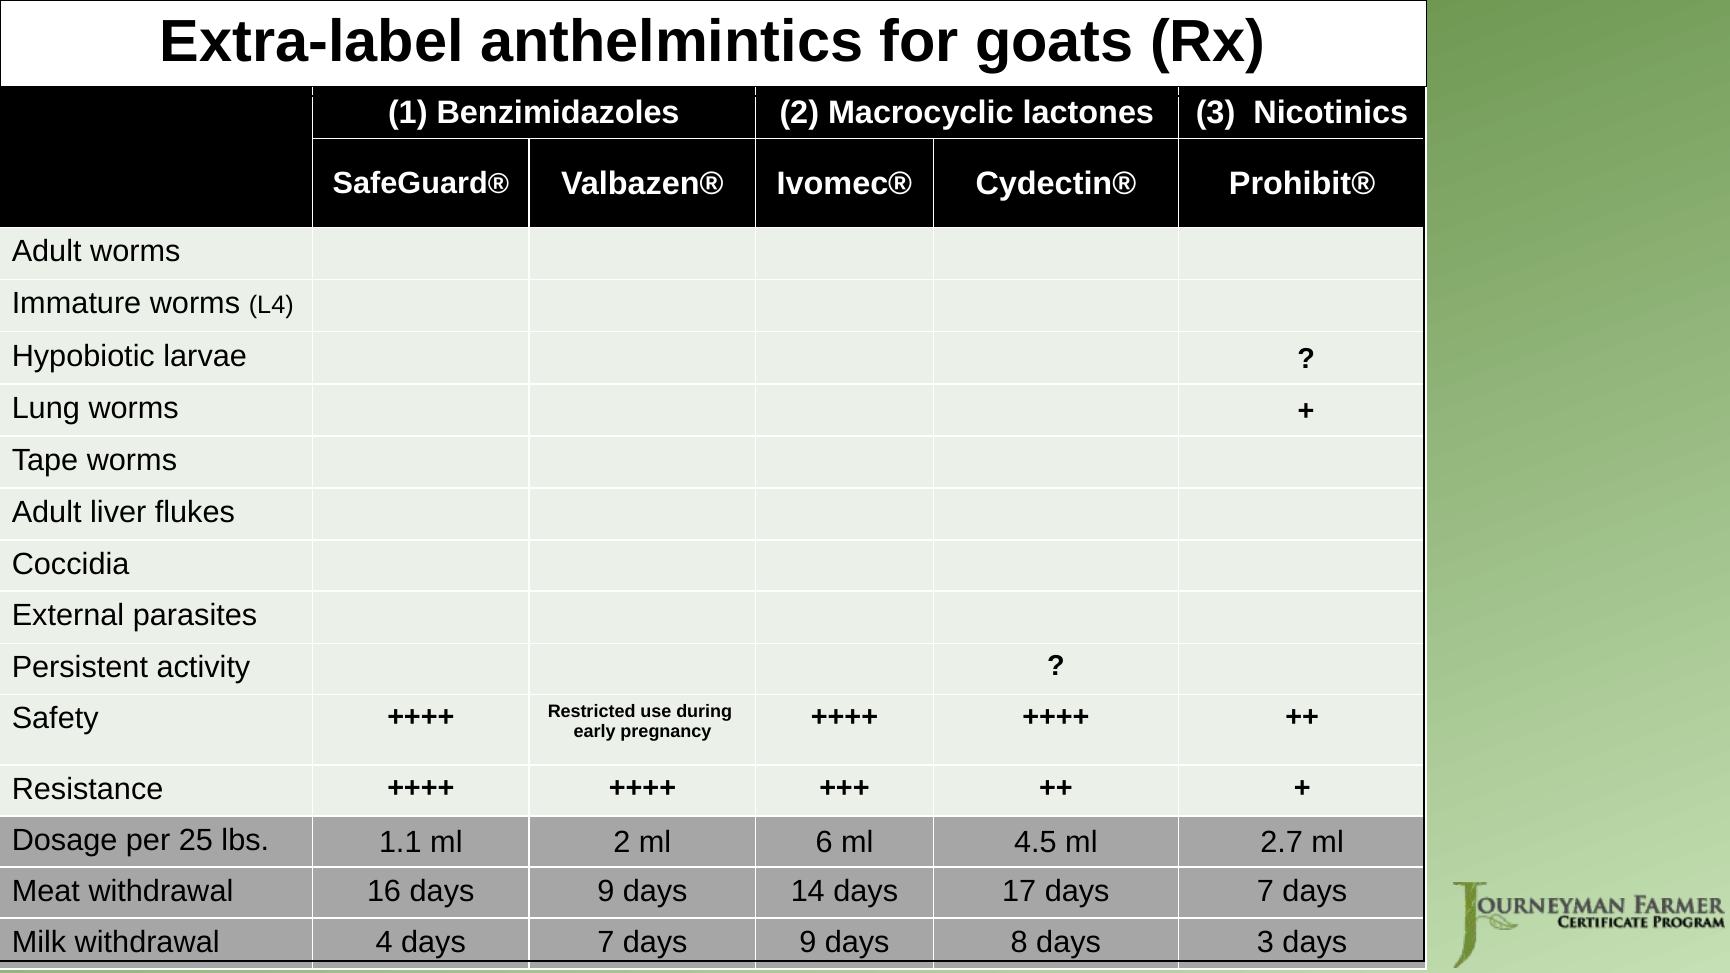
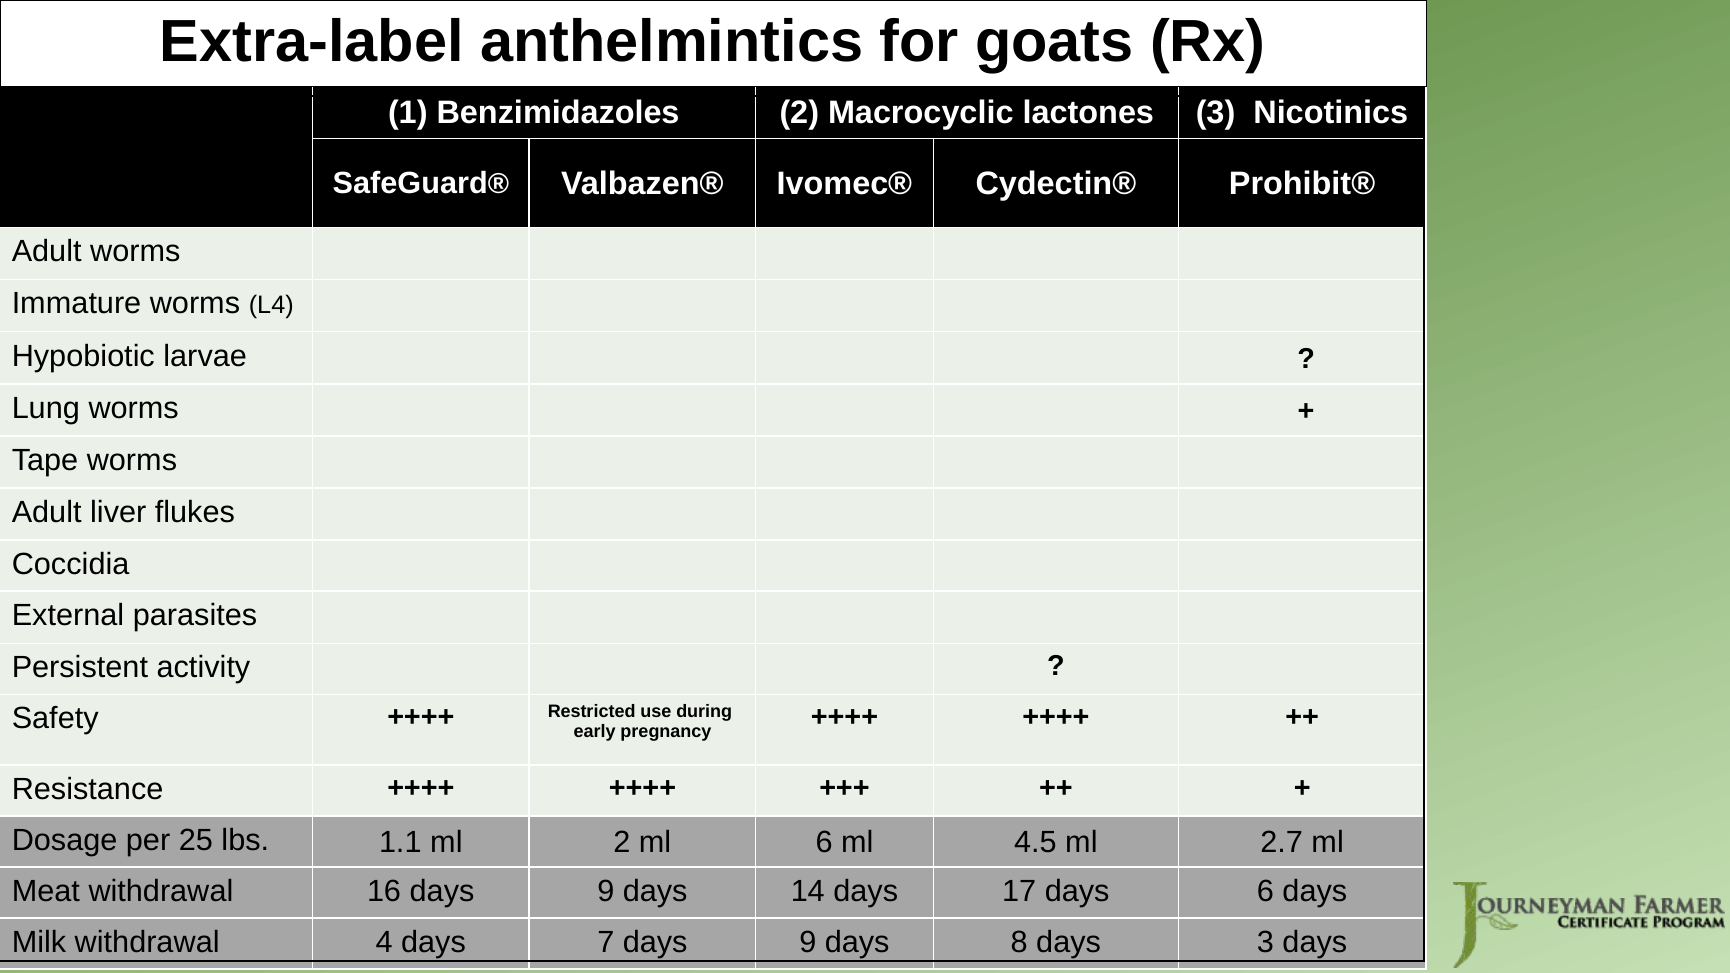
17 days 7: 7 -> 6 (1265, 892)
